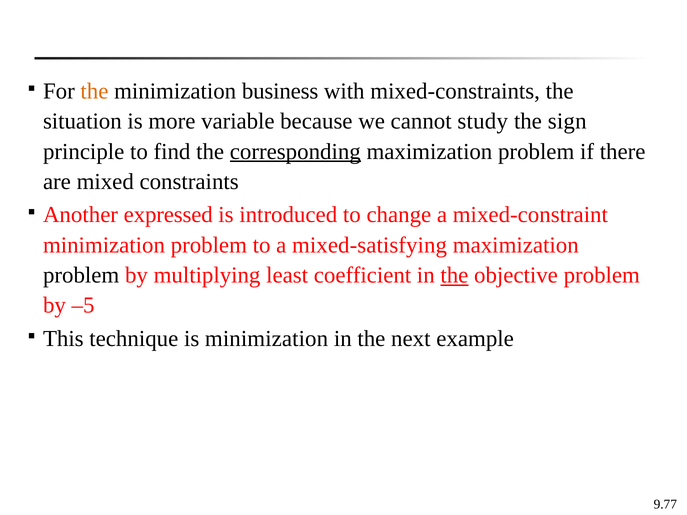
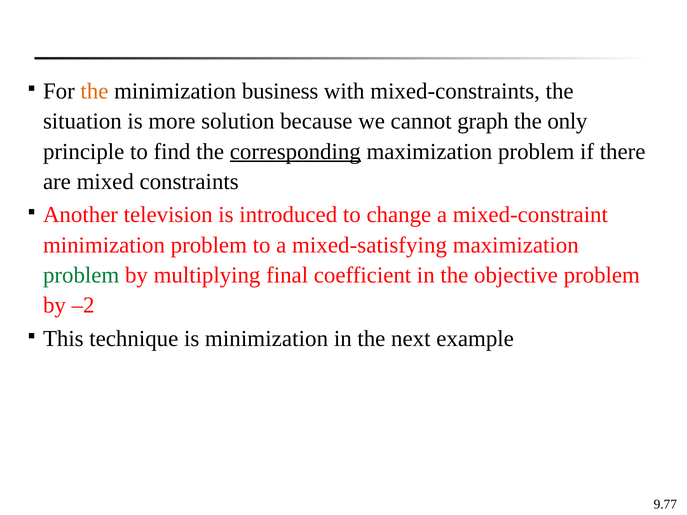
variable: variable -> solution (238, 121)
study: study -> graph (483, 121)
sign: sign -> only (567, 121)
expressed: expressed -> television (168, 215)
problem colour: black -> green (81, 275)
least: least -> final (287, 275)
the underline: present -> none (454, 275)
–5: –5 -> –2 (83, 306)
